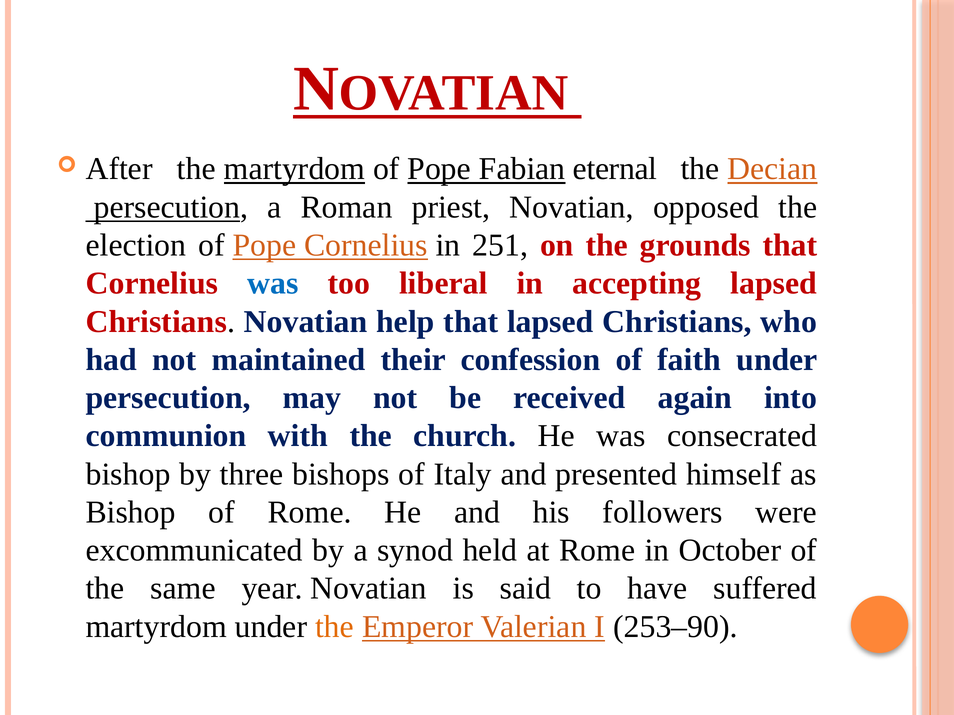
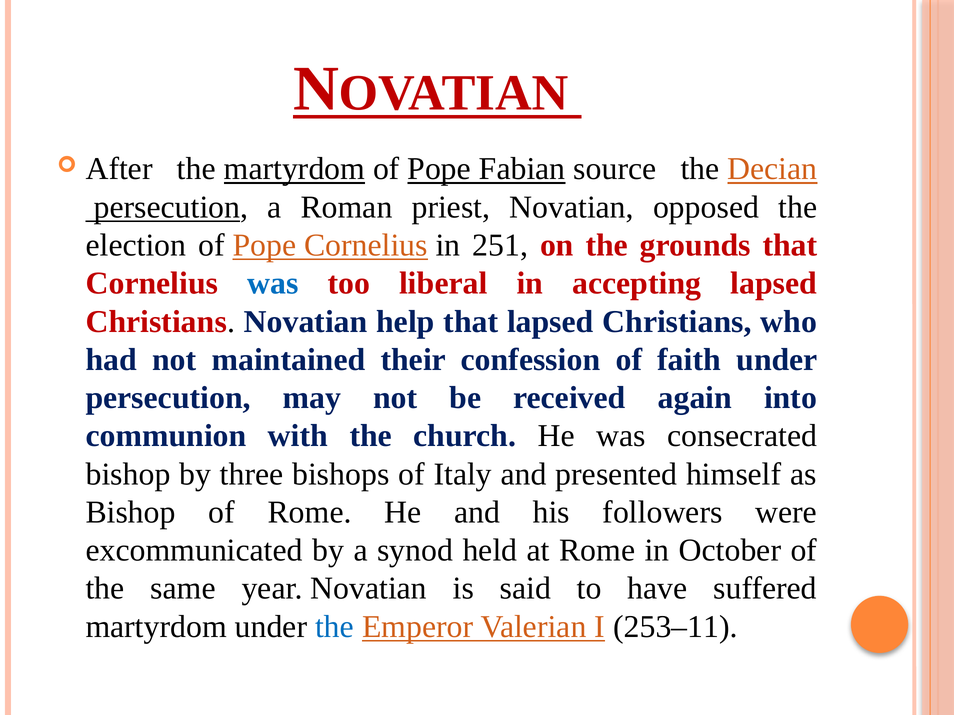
eternal: eternal -> source (615, 169)
the colour: orange -> blue (335, 627)
253–90: 253–90 -> 253–11 (675, 627)
